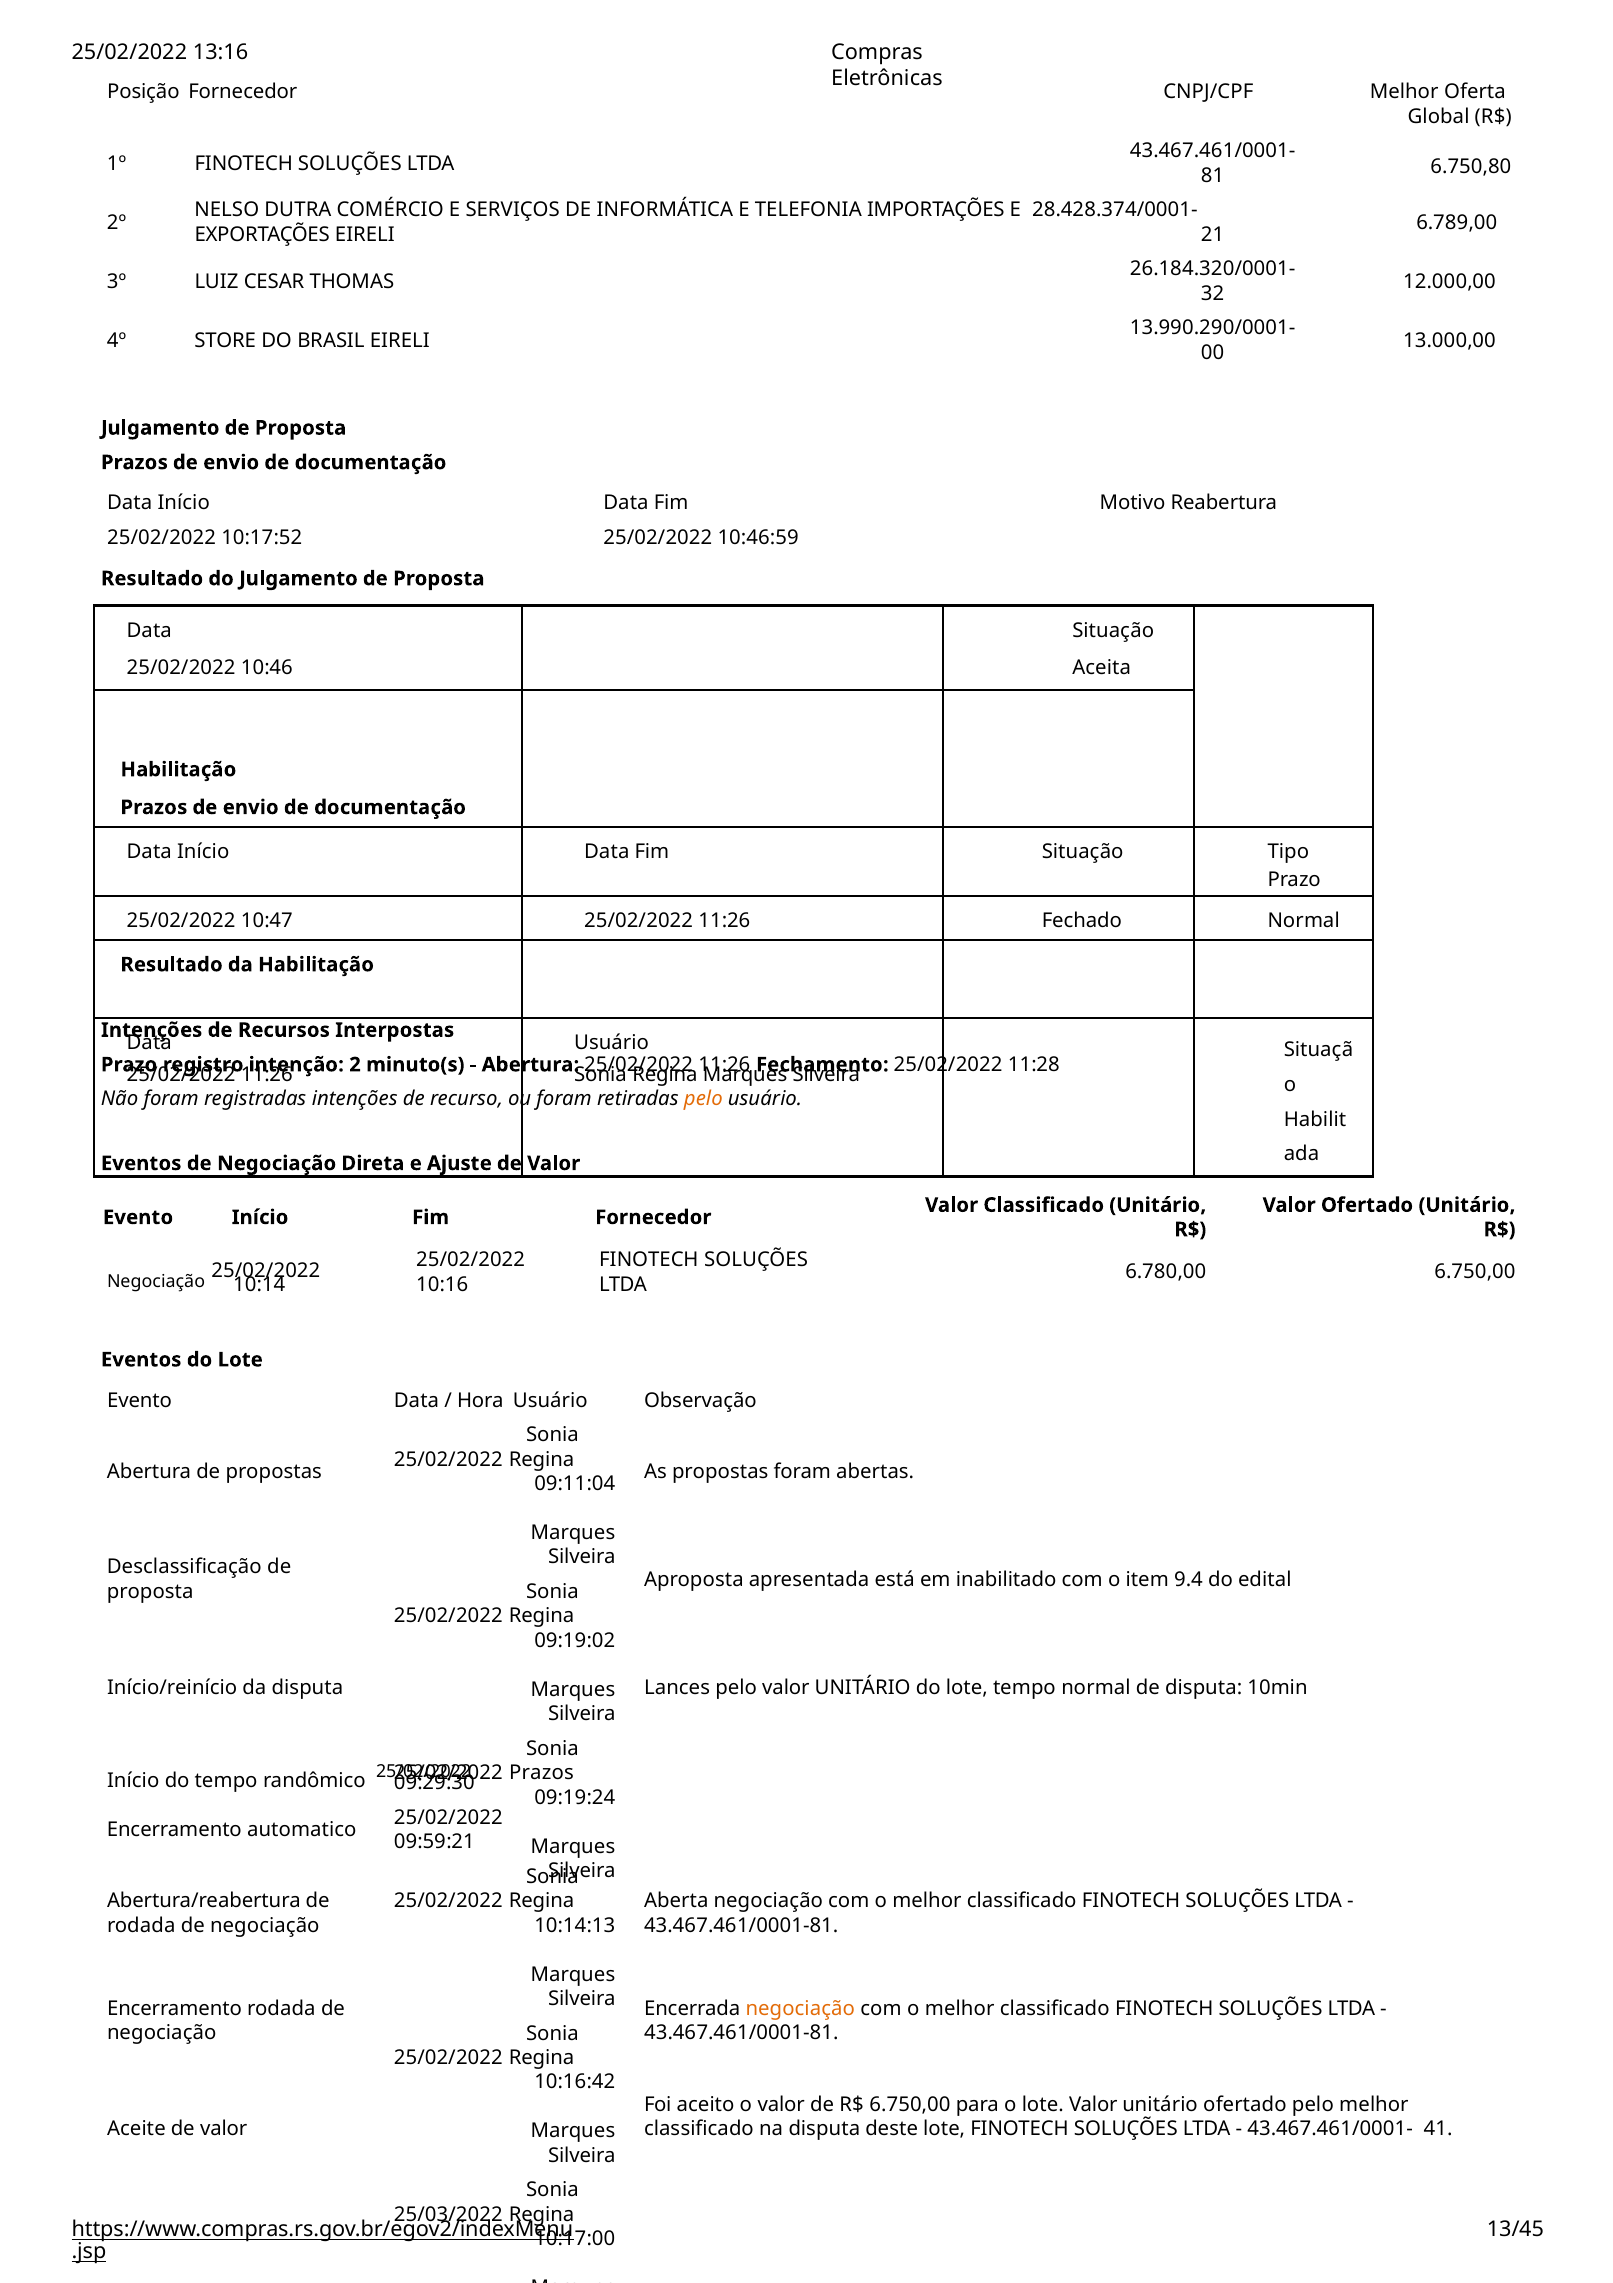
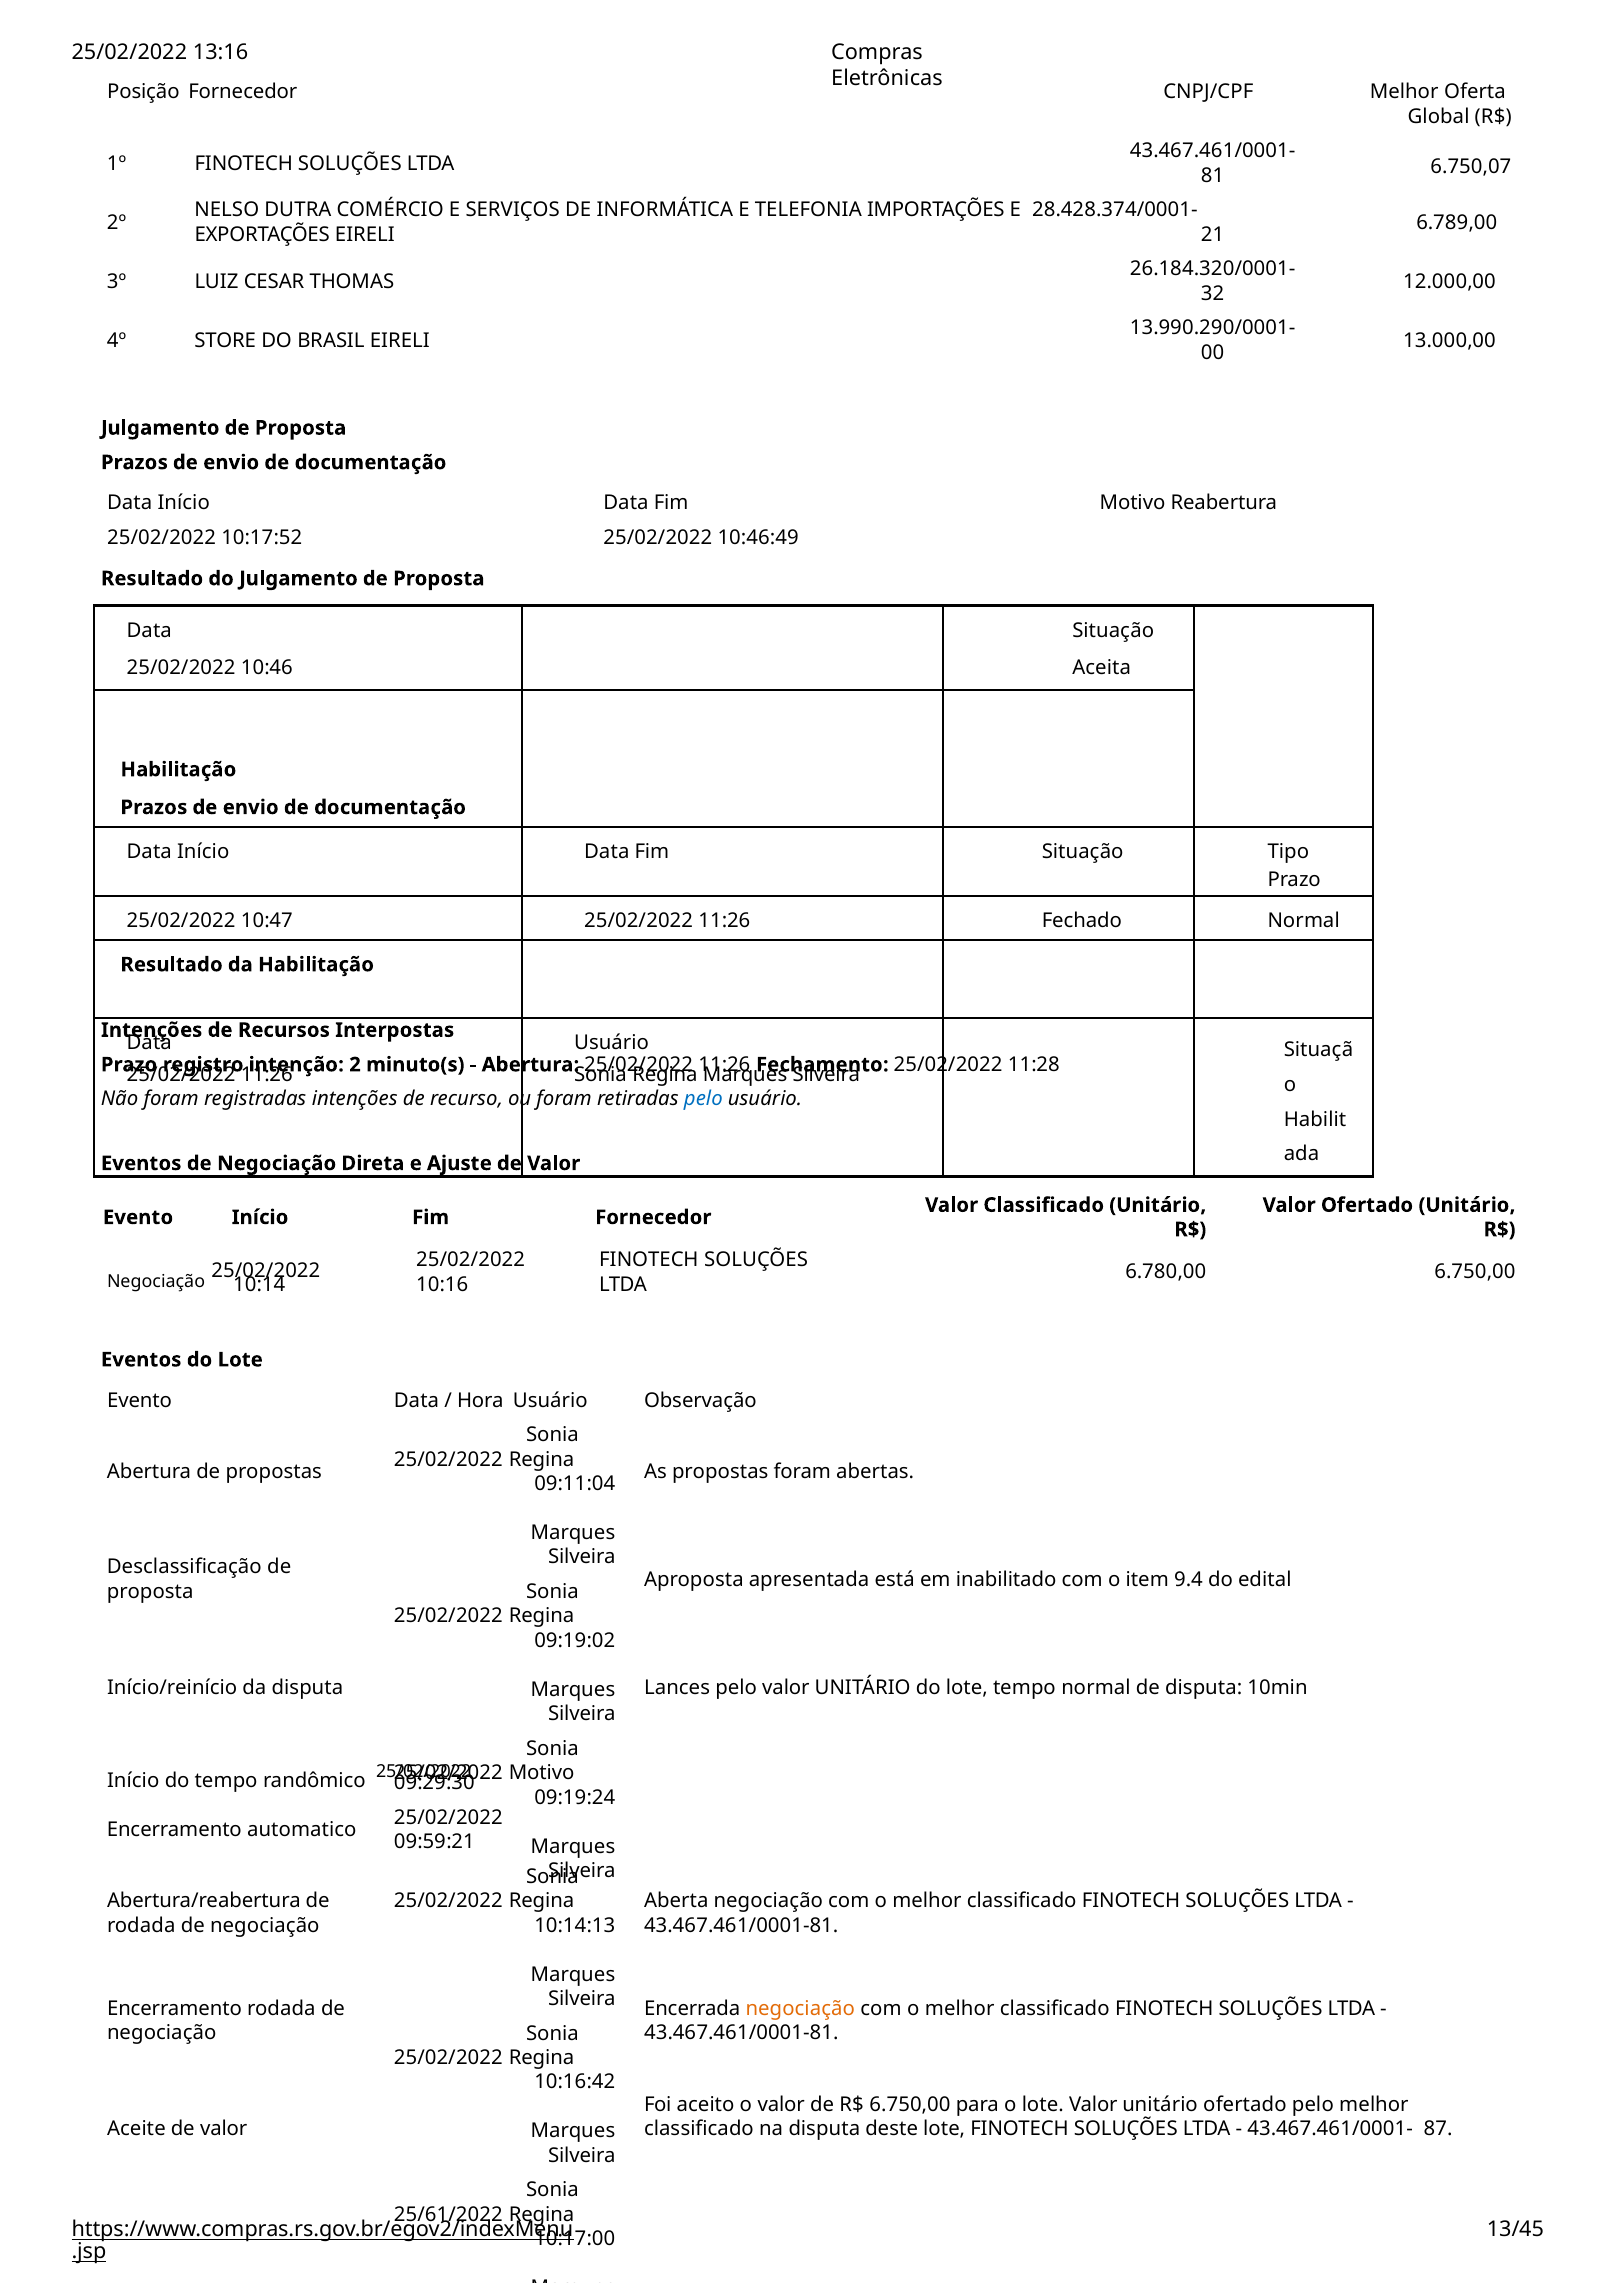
6.750,80: 6.750,80 -> 6.750,07 (1471, 166)
10:46:59: 10:46:59 -> 10:46:49 (758, 538)
pelo colour: orange -> blue (703, 1099)
Prazos: Prazos -> Motivo (542, 1773)
41: 41 -> 87 (1438, 2128)
25/03/2022: 25/03/2022 -> 25/61/2022 (448, 2214)
